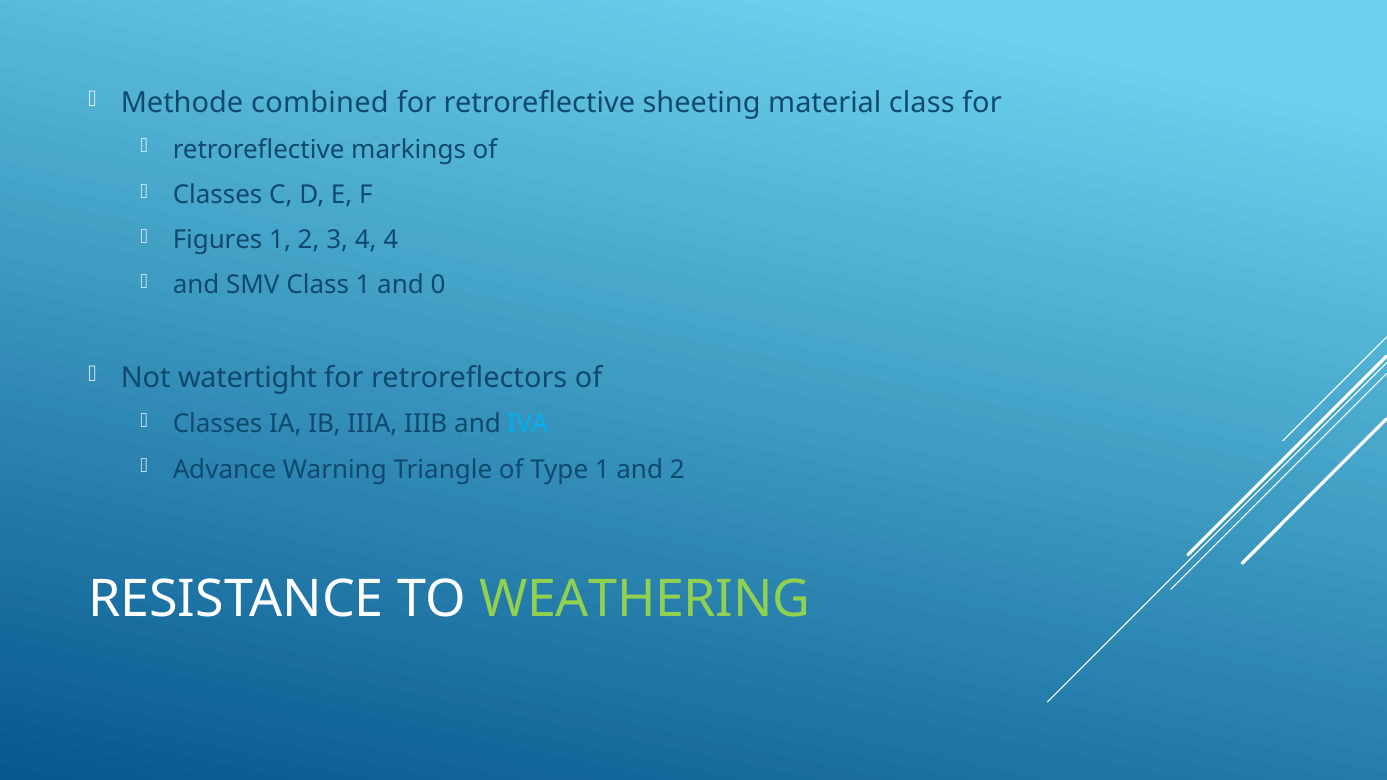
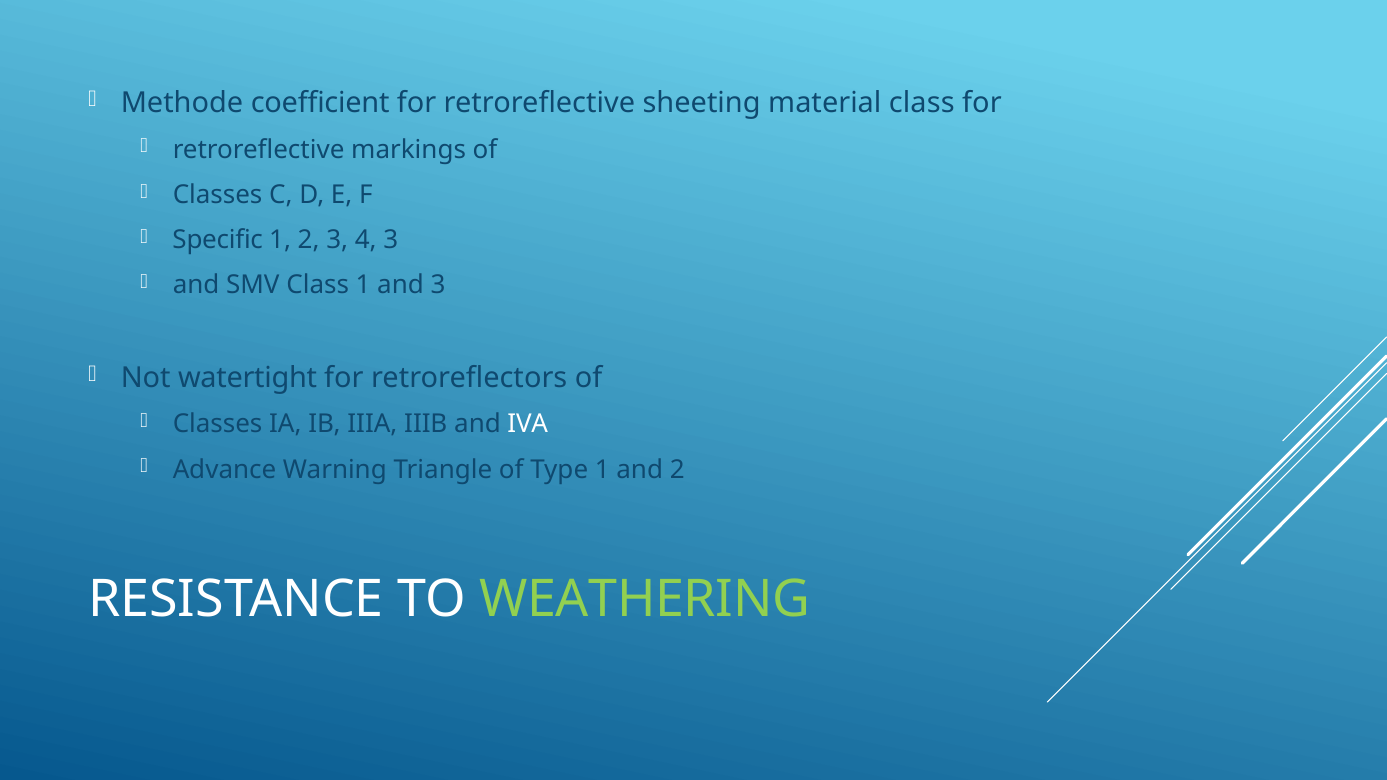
combined: combined -> coefficient (320, 103)
Figures: Figures -> Specific (218, 240)
4 4: 4 -> 3 (391, 240)
and 0: 0 -> 3 (438, 285)
IVA colour: light blue -> white (528, 425)
